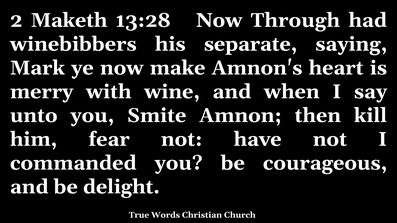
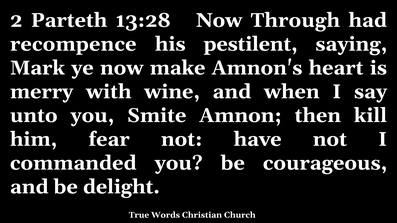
Maketh: Maketh -> Parteth (69, 20)
winebibbers: winebibbers -> recompence (73, 44)
separate: separate -> pestilent (251, 44)
